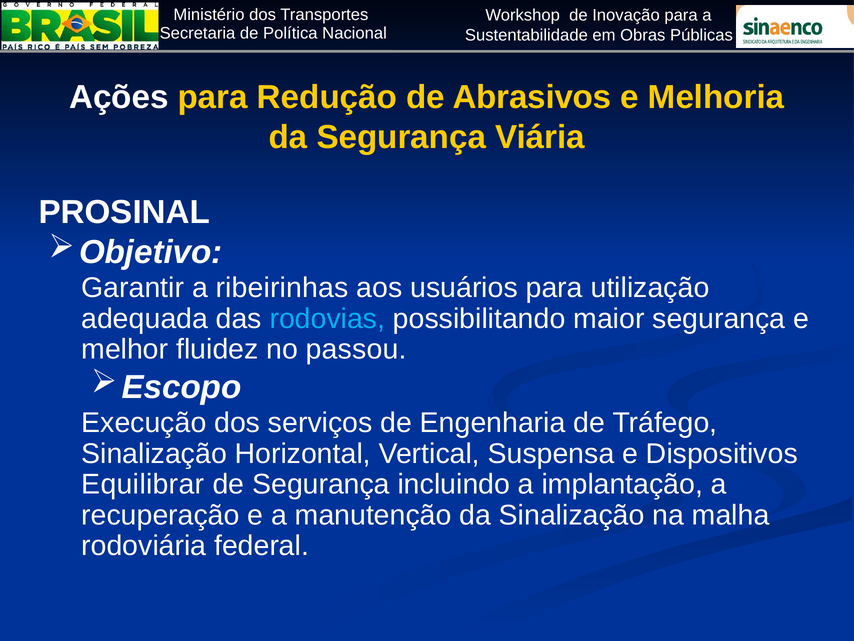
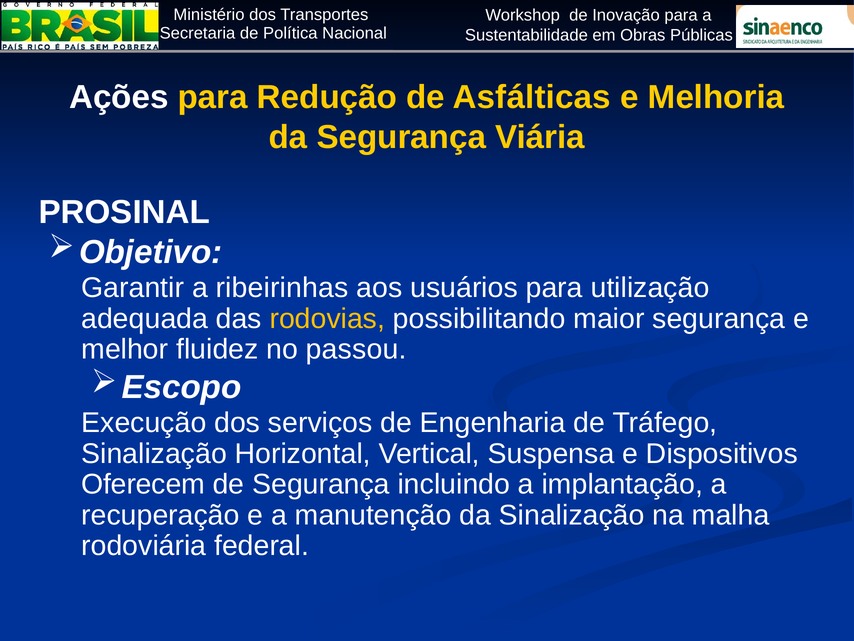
Abrasivos: Abrasivos -> Asfálticas (532, 97)
rodovias colour: light blue -> yellow (327, 319)
Equilibrar: Equilibrar -> Oferecem (143, 484)
